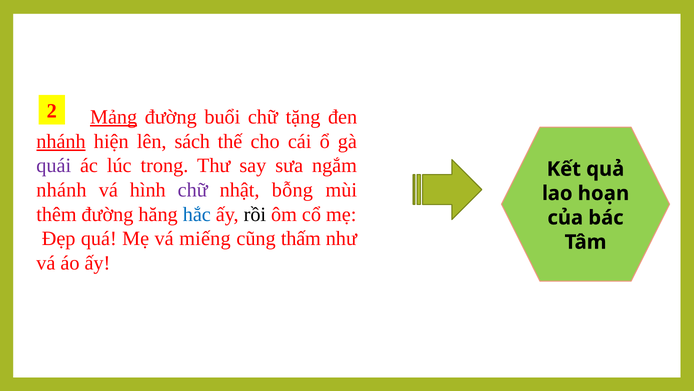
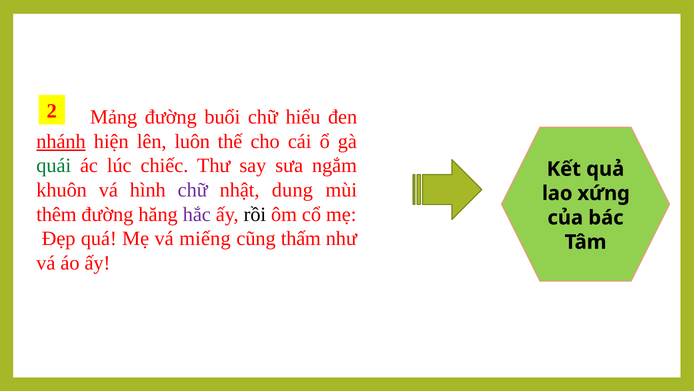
Mảng underline: present -> none (114, 117)
tặng: tặng -> hiểu (303, 117)
sách: sách -> luôn (192, 141)
quái colour: purple -> green (54, 166)
trong: trong -> chiếc (164, 166)
nhánh: nhánh -> khuôn (62, 190)
bỗng: bỗng -> dung (292, 190)
hoạn: hoạn -> xứng (604, 193)
hắc colour: blue -> purple (197, 214)
